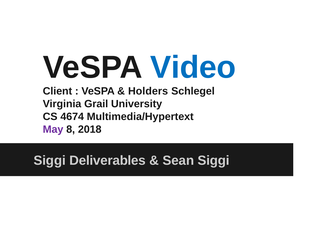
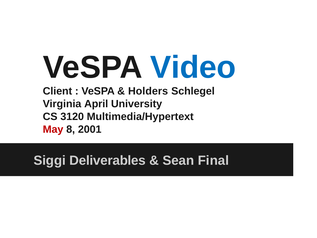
Grail: Grail -> April (96, 104)
4674: 4674 -> 3120 (72, 117)
May colour: purple -> red (53, 129)
2018: 2018 -> 2001 (90, 129)
Sean Siggi: Siggi -> Final (213, 160)
